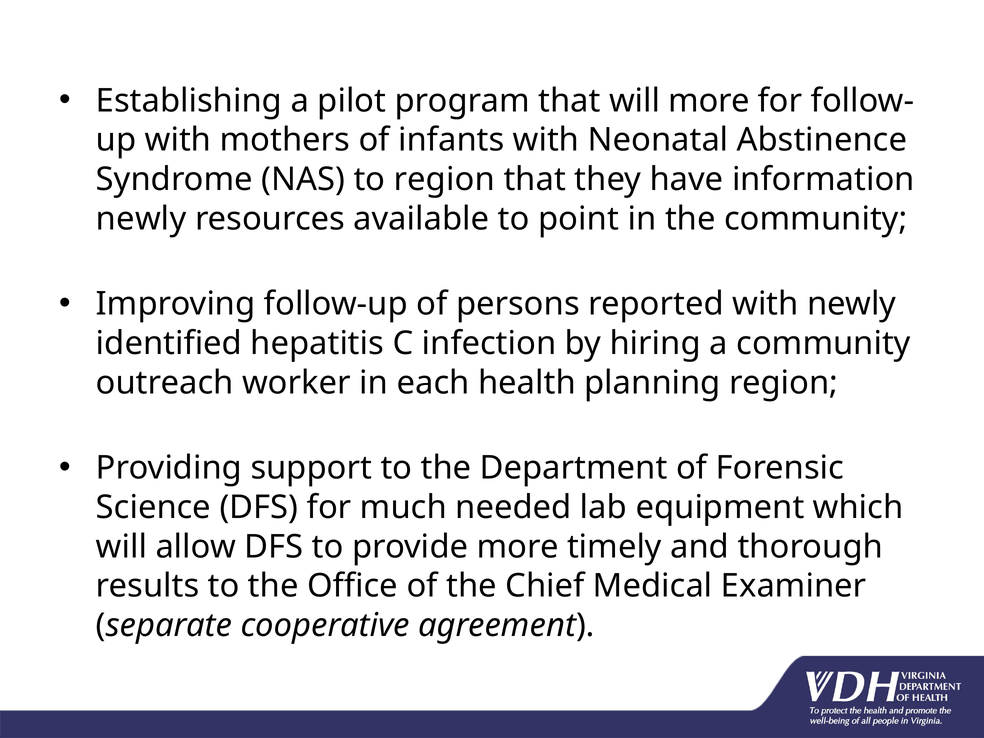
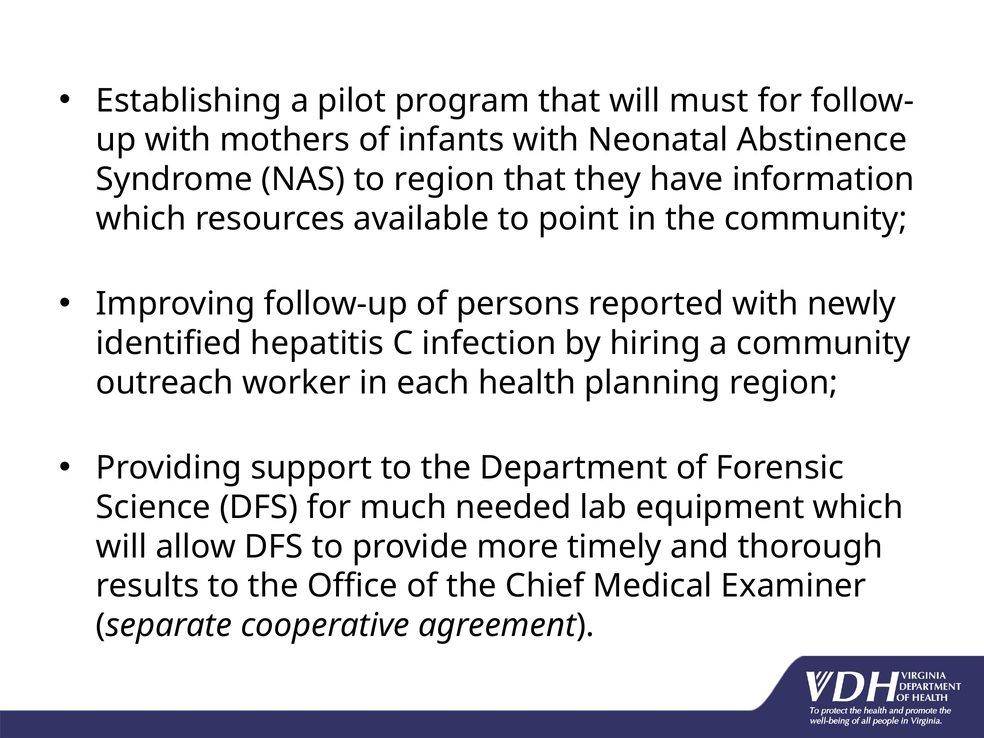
will more: more -> must (709, 101)
newly: newly -> which (141, 219)
